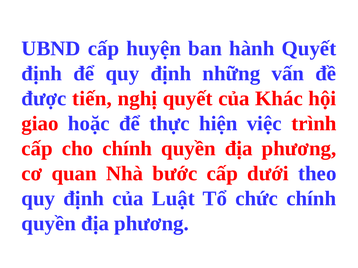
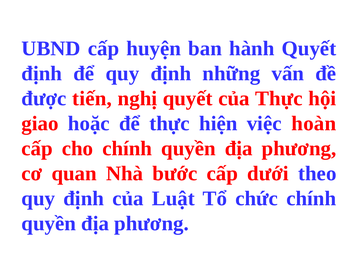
của Khác: Khác -> Thực (279, 99)
trình: trình -> hoàn (314, 124)
